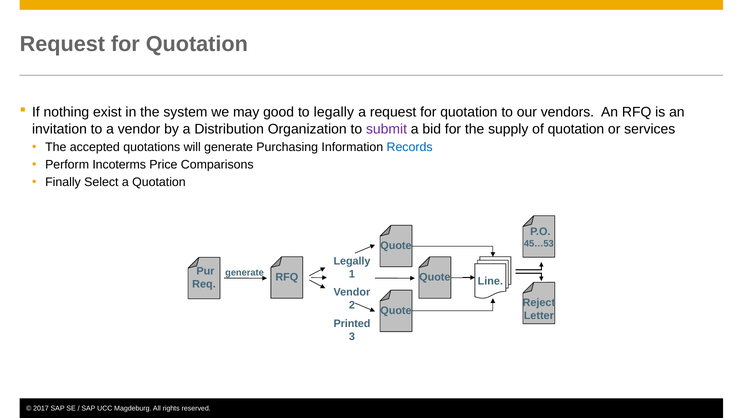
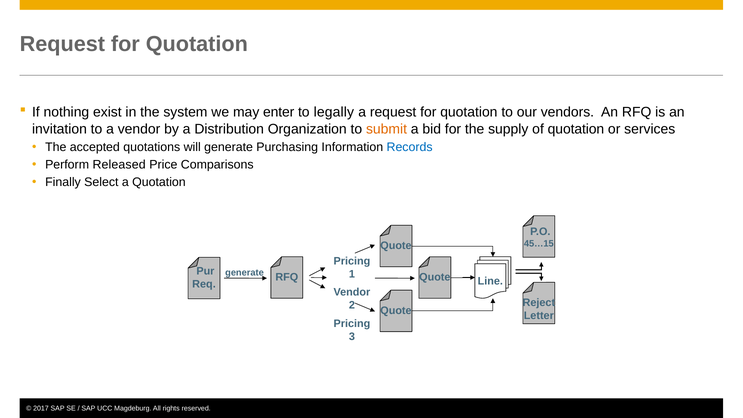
good: good -> enter (279, 112)
submit colour: purple -> orange (387, 129)
Incoterms: Incoterms -> Released (119, 165)
45…53: 45…53 -> 45…15 (539, 243)
Legally: Legally -> Pricing (352, 261)
Printed: Printed -> Pricing (352, 324)
